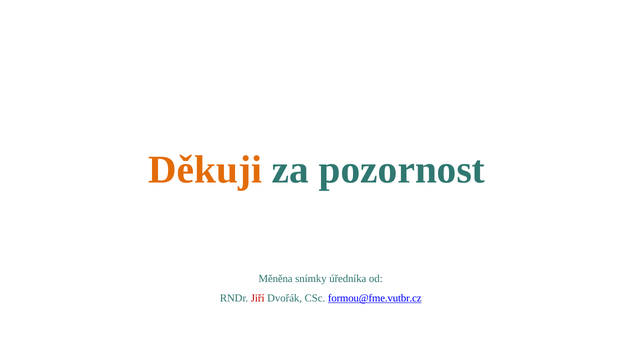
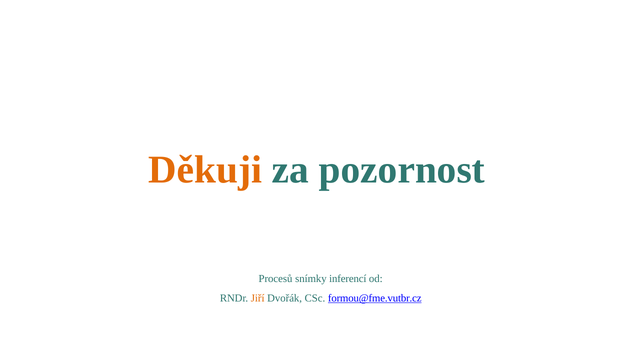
Měněna: Měněna -> Procesů (276, 279)
úředníka: úředníka -> inferencí (348, 279)
Jiří colour: red -> orange (258, 298)
